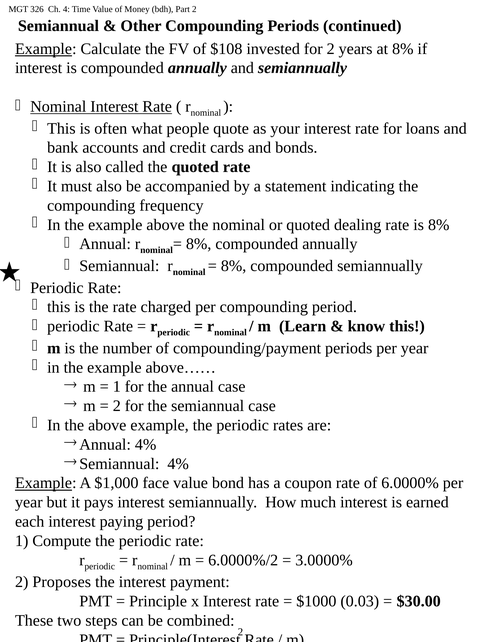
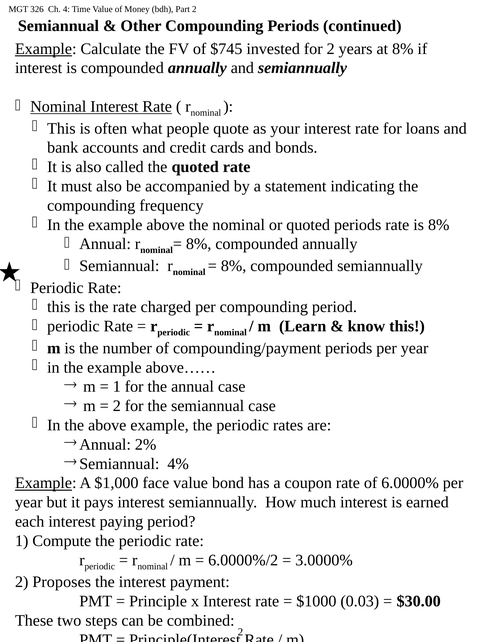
$108: $108 -> $745 (226, 49)
quoted dealing: dealing -> periods (358, 225)
4%: 4% -> 2% (146, 445)
